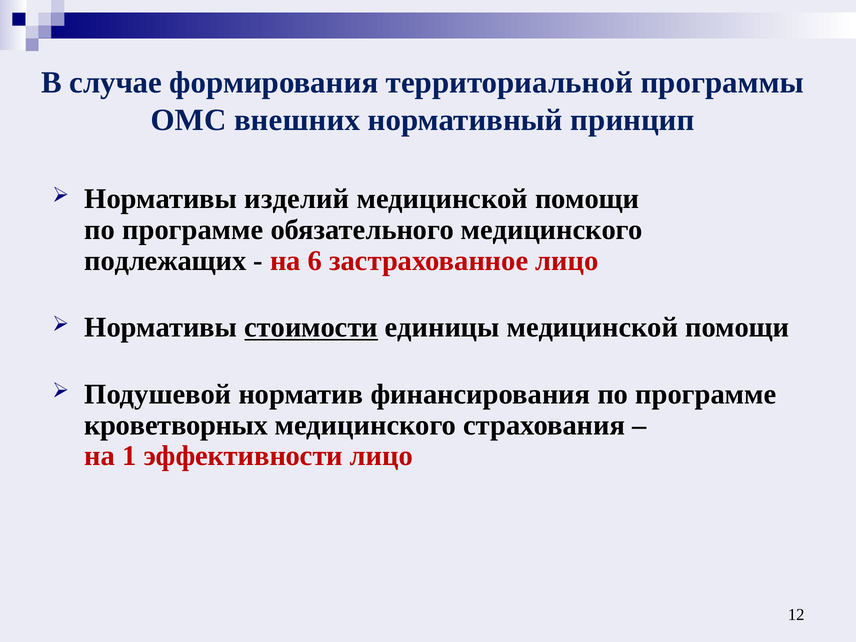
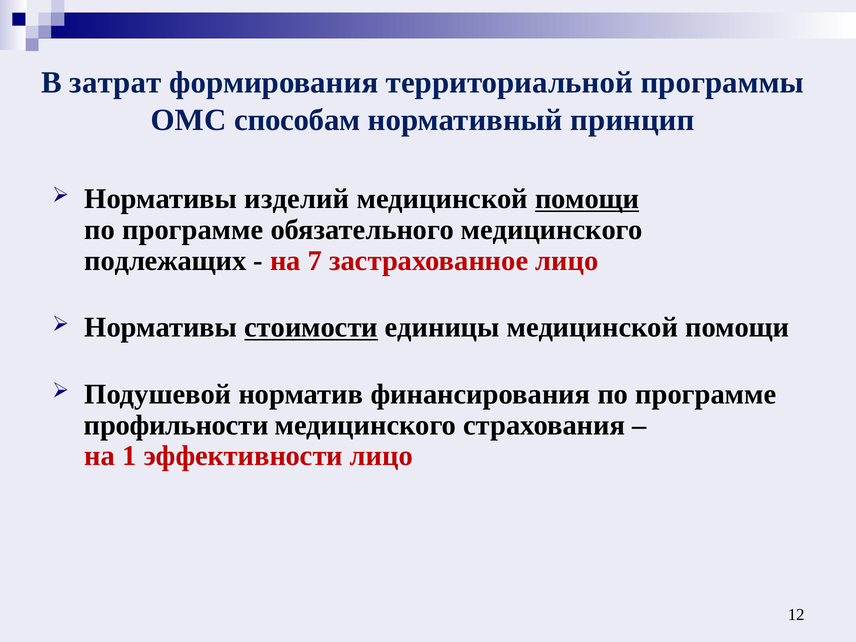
случае: случае -> затрат (115, 83)
внешних: внешних -> способам (297, 120)
помощи underline: none -> present (587, 199)
6: 6 -> 7 (315, 261)
кроветворных: кроветворных -> профильности (176, 425)
